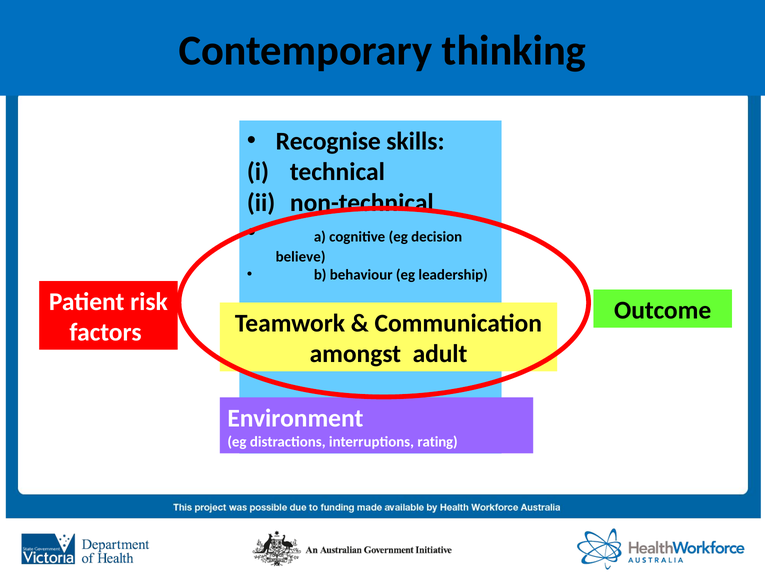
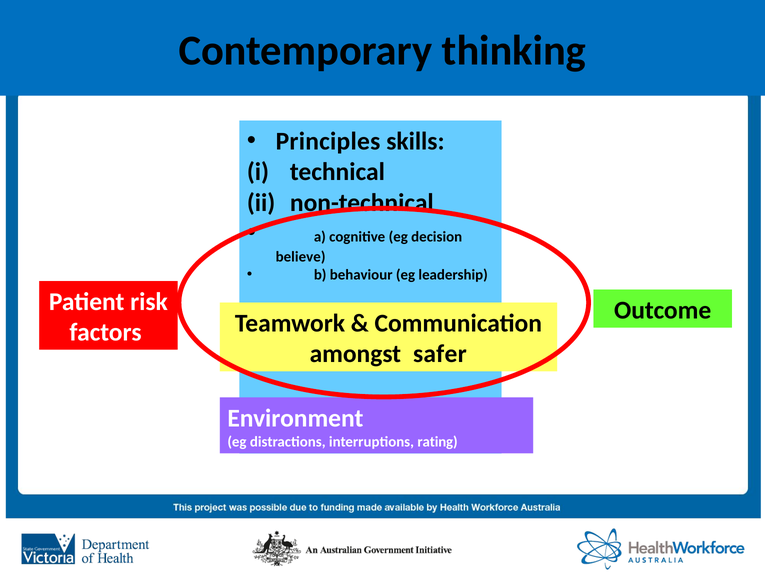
Recognise: Recognise -> Principles (328, 141)
adult: adult -> safer (440, 354)
